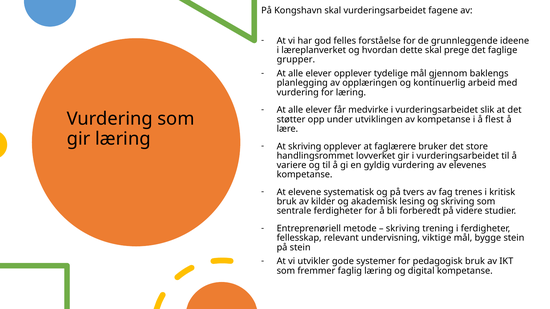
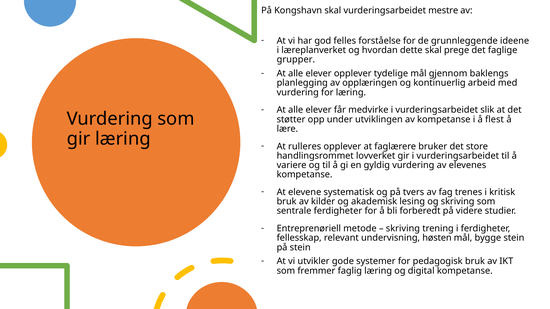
fagene: fagene -> mestre (443, 11)
At skriving: skriving -> rulleres (305, 147)
viktige: viktige -> høsten (437, 238)
